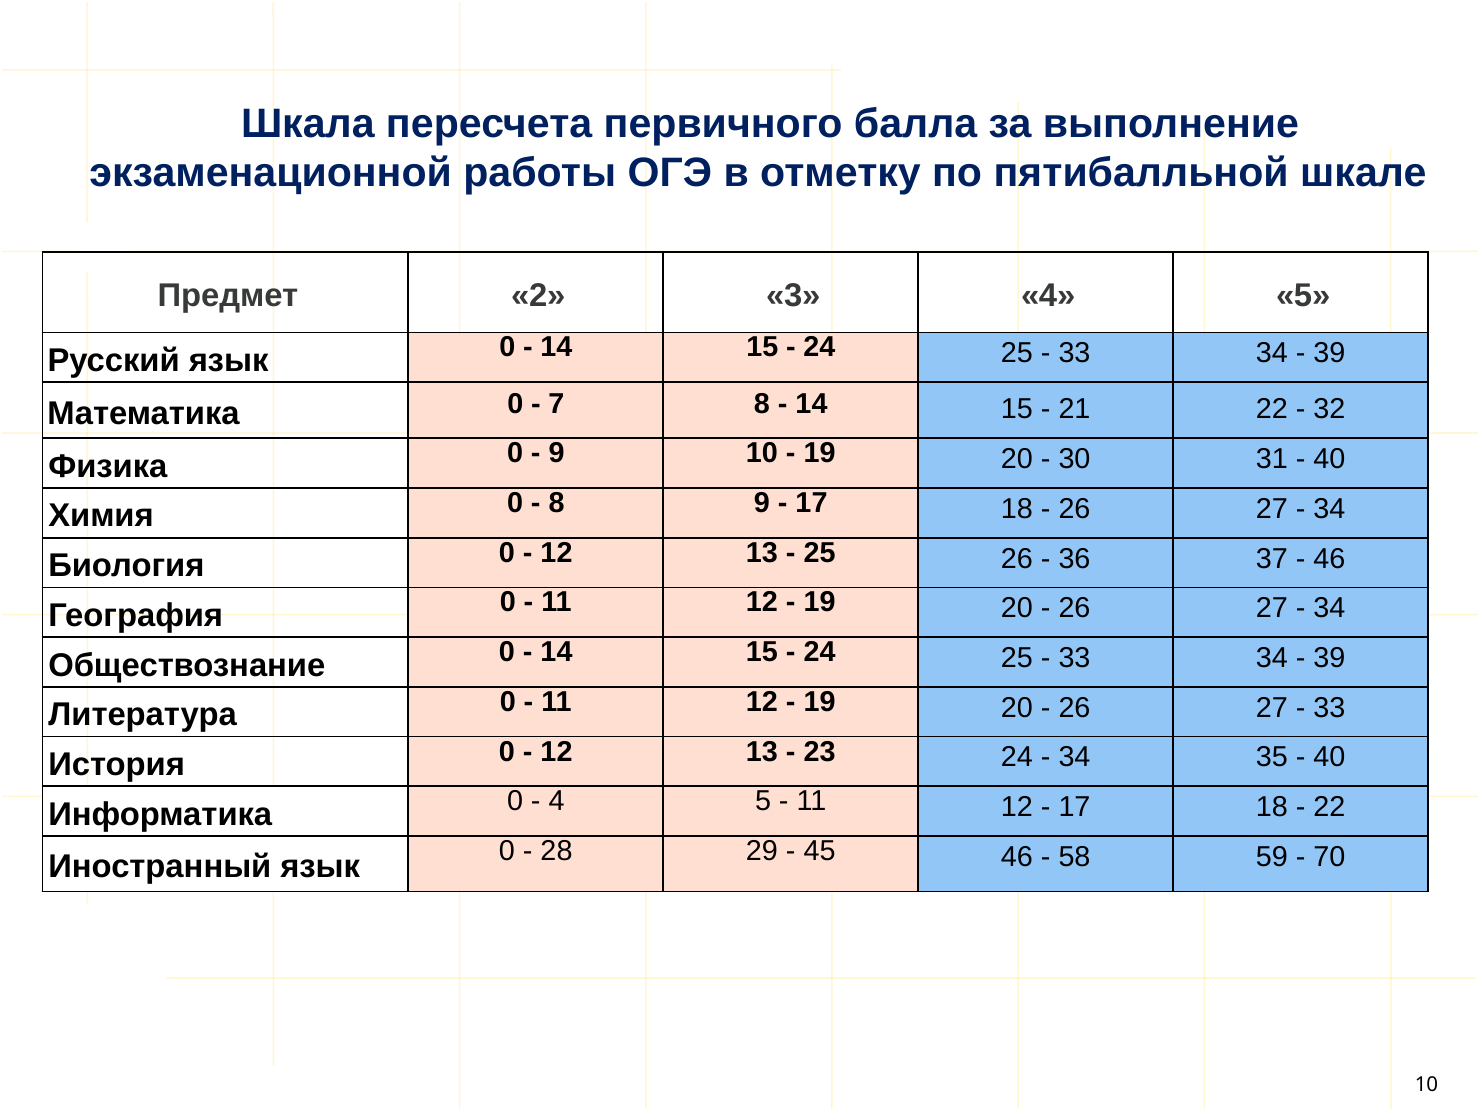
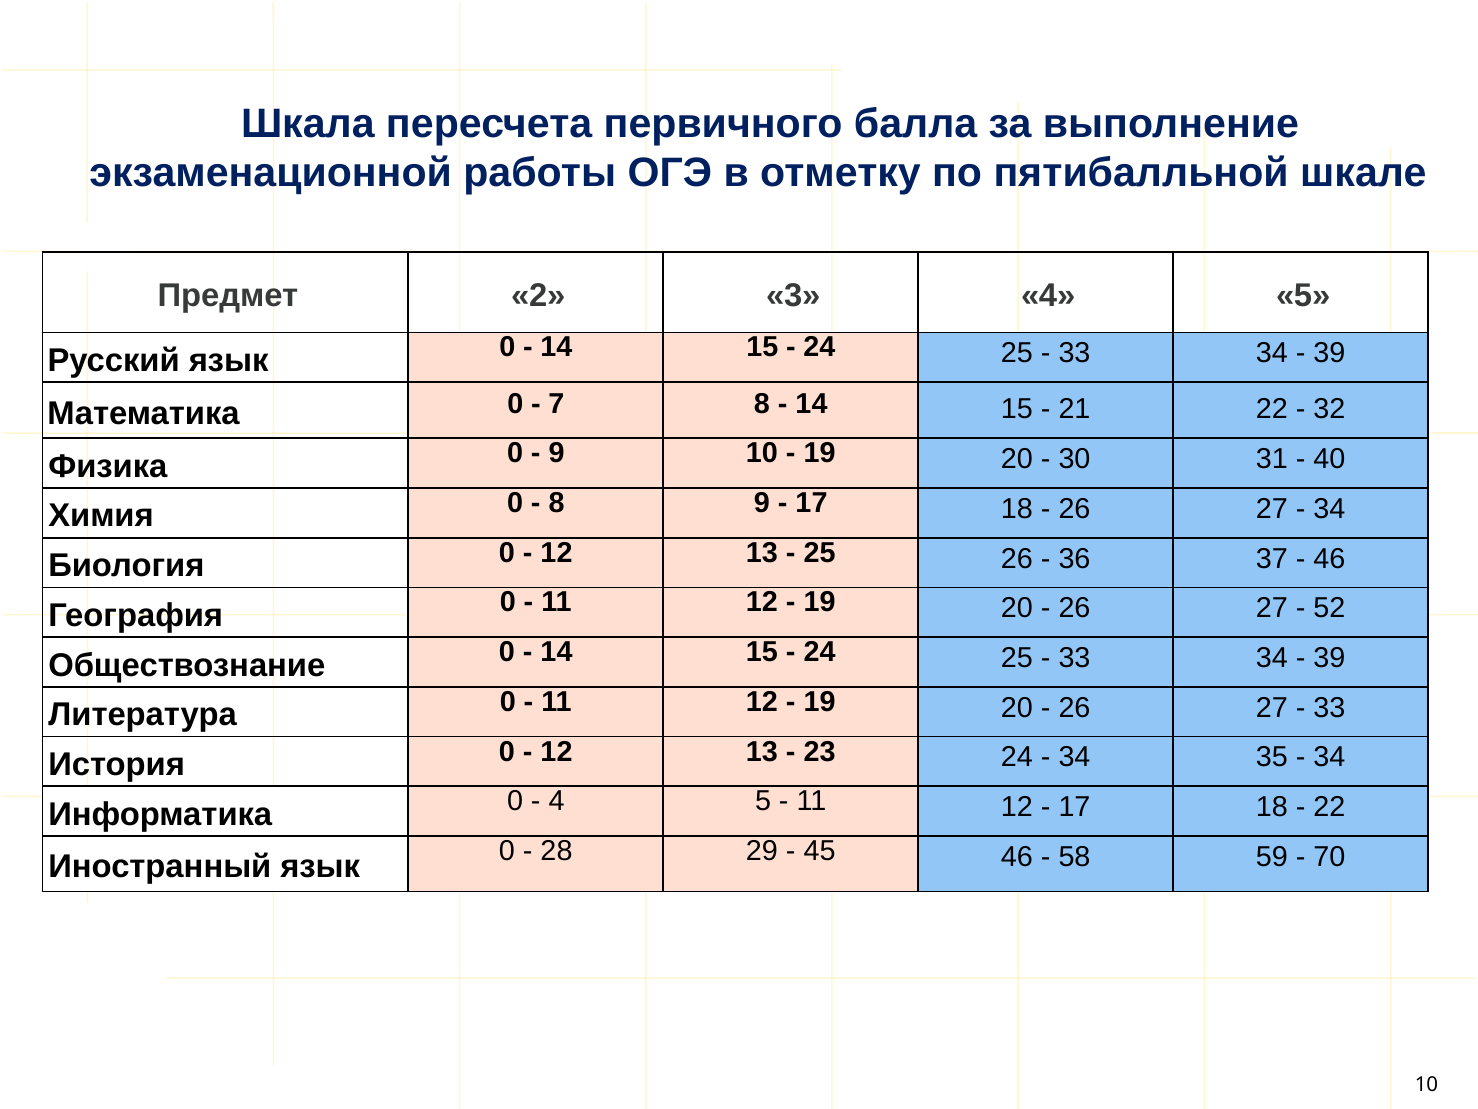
34: 34 -> 52 (1329, 608)
40: 40 -> 34 (1329, 757)
